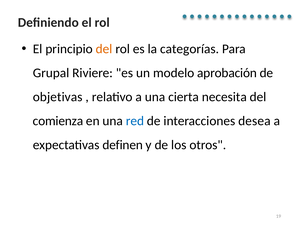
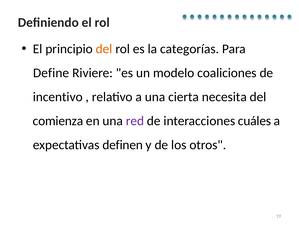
Grupal: Grupal -> Define (51, 73)
aprobación: aprobación -> coaliciones (227, 73)
objetivas: objetivas -> incentivo (58, 97)
red colour: blue -> purple (135, 120)
desea: desea -> cuáles (255, 120)
